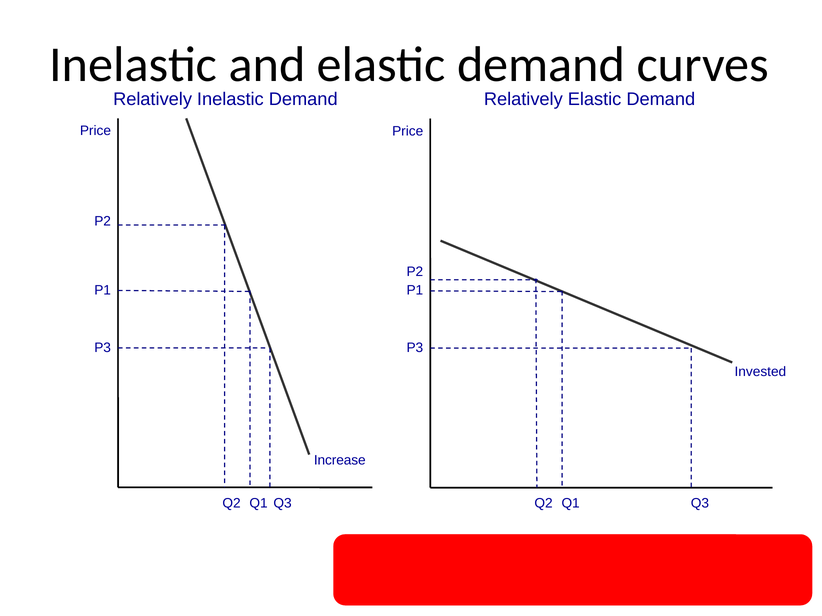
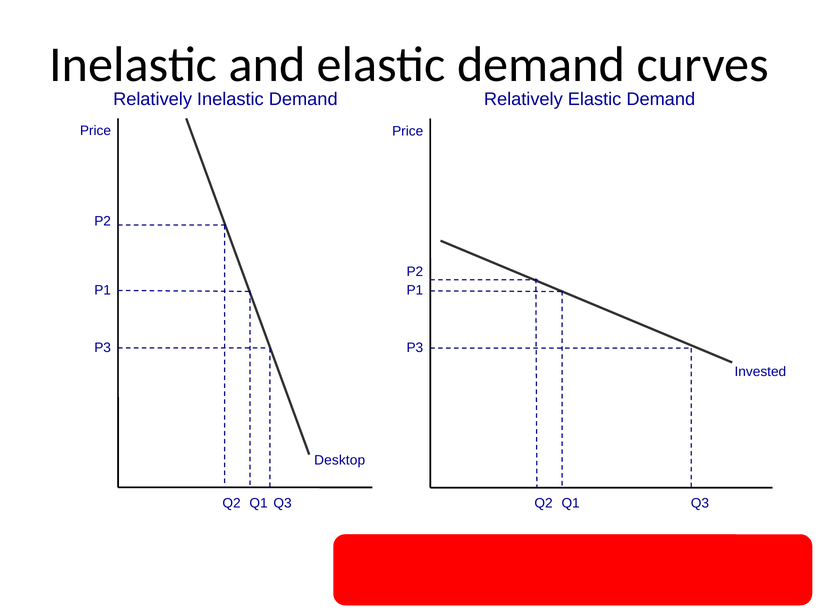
Increase: Increase -> Desktop (340, 461)
